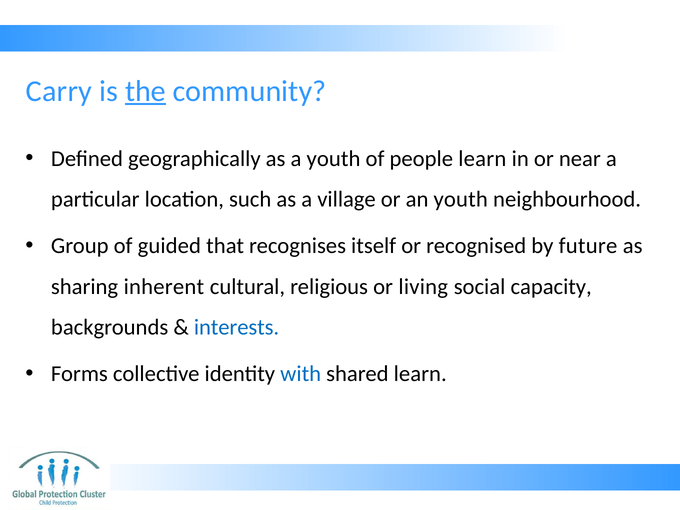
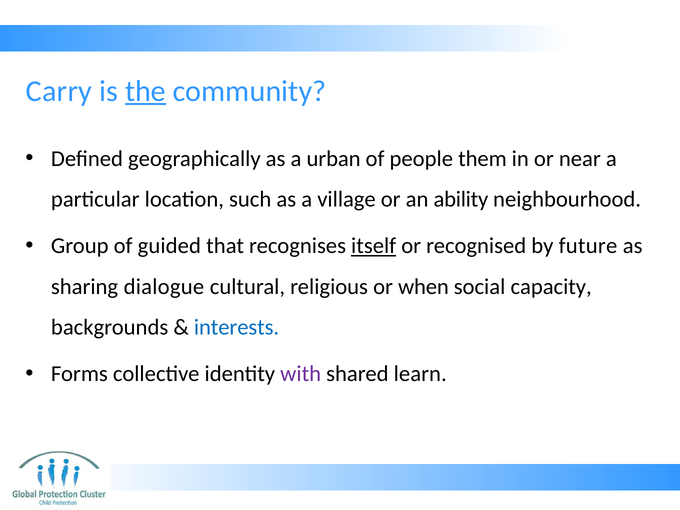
a youth: youth -> urban (334, 159)
people learn: learn -> them (482, 159)
an youth: youth -> ability (461, 199)
itself underline: none -> present (374, 246)
inherent: inherent -> dialogue (164, 287)
living: living -> when (423, 287)
with colour: blue -> purple (301, 374)
